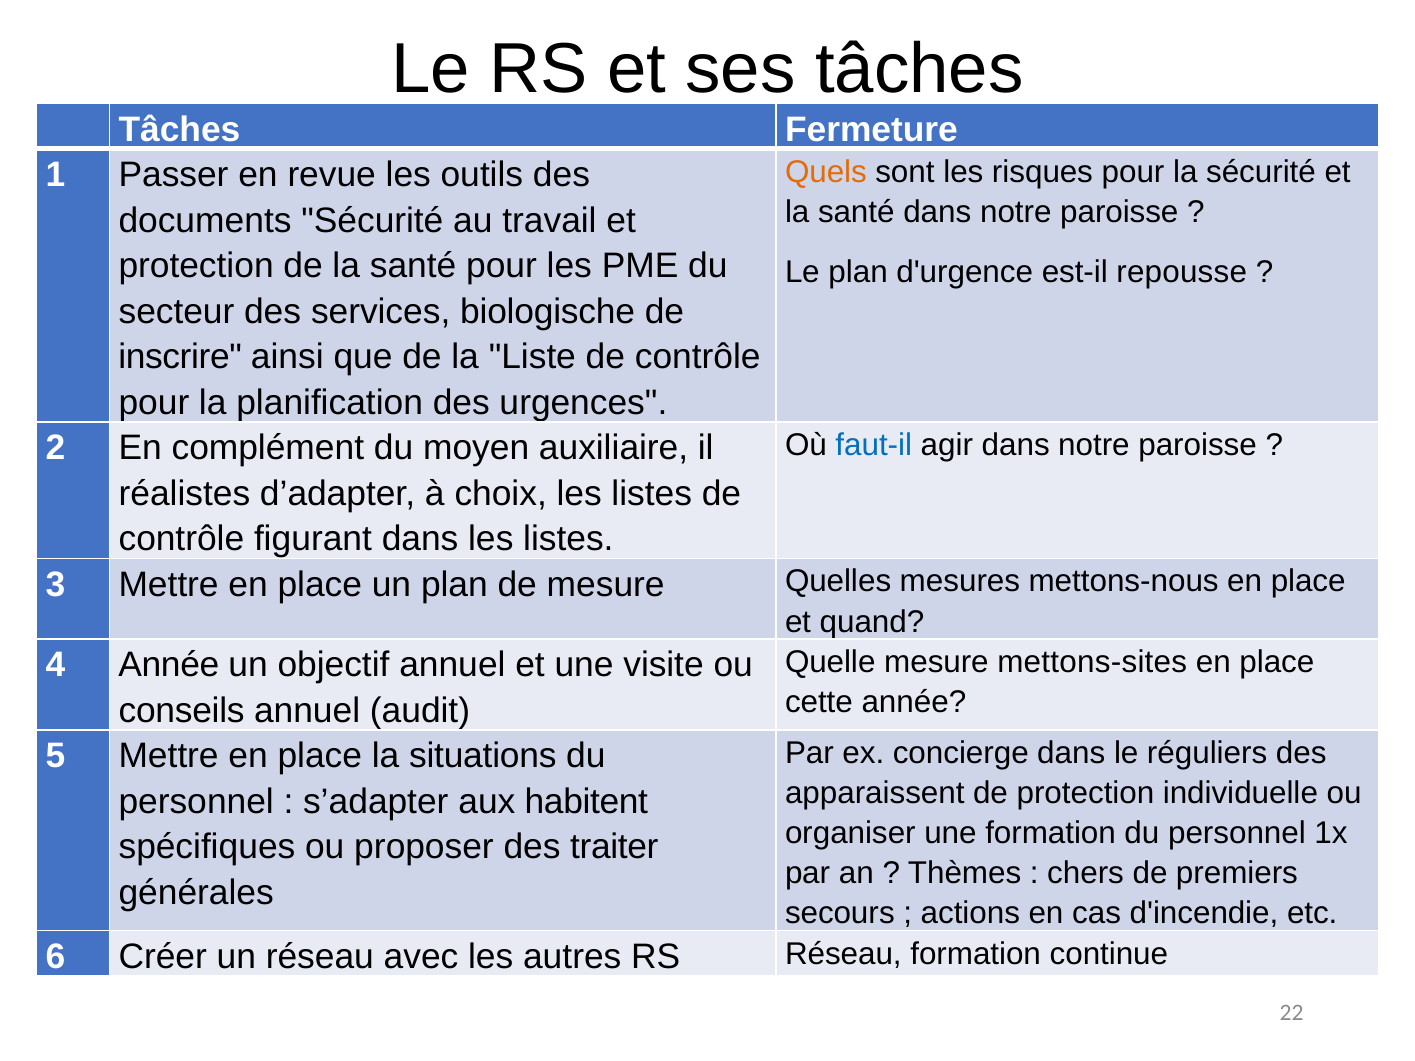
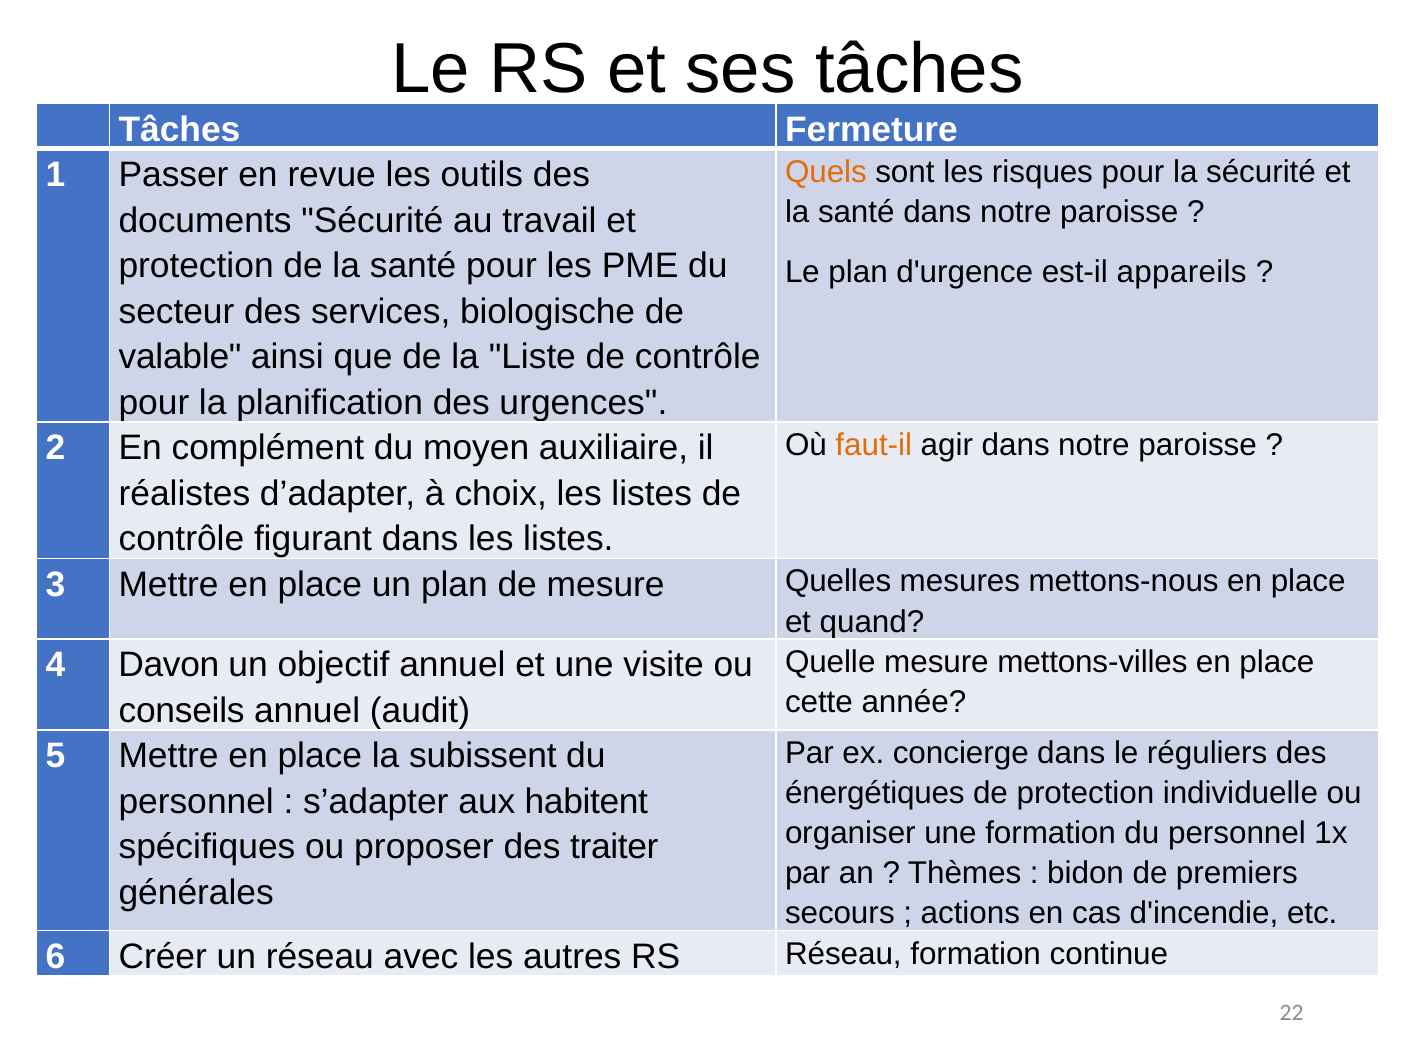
repousse: repousse -> appareils (1182, 272)
inscrire: inscrire -> valable (180, 357)
faut-il colour: blue -> orange (874, 445)
mettons-sites: mettons-sites -> mettons-villes (1092, 662)
4 Année: Année -> Davon (169, 665)
situations: situations -> subissent (483, 756)
apparaissent: apparaissent -> énergétiques (875, 793)
chers: chers -> bidon (1086, 874)
